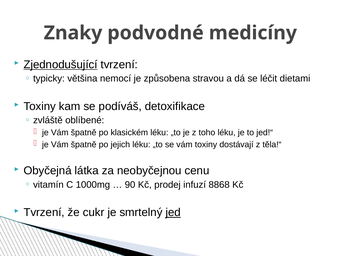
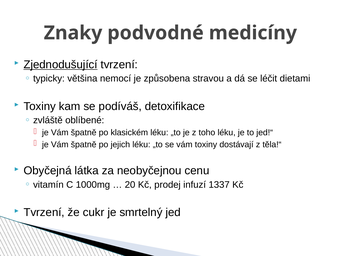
90: 90 -> 20 (130, 184)
8868: 8868 -> 1337 (219, 184)
jed underline: present -> none (173, 212)
